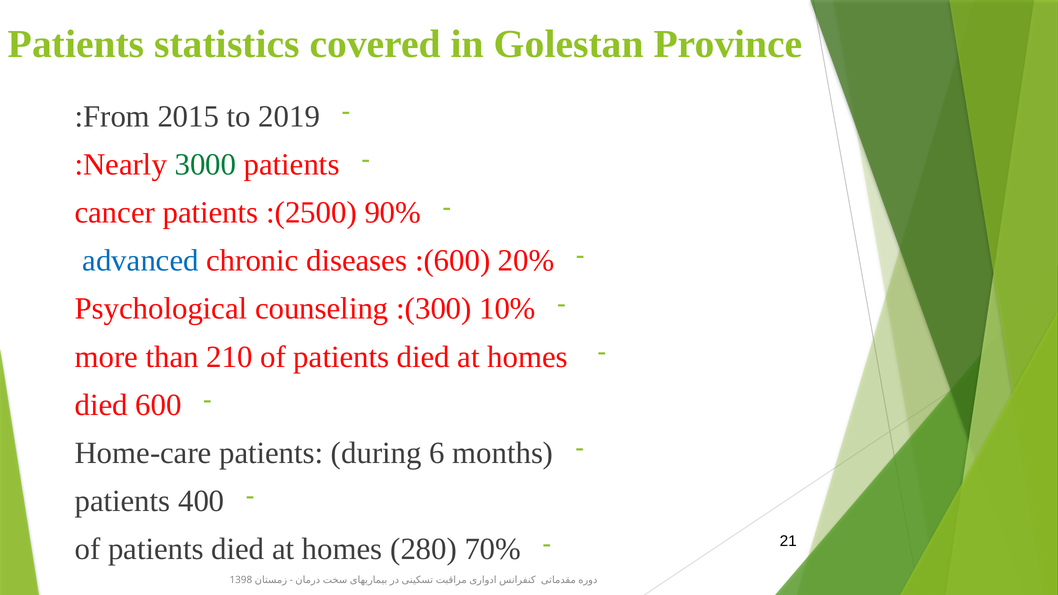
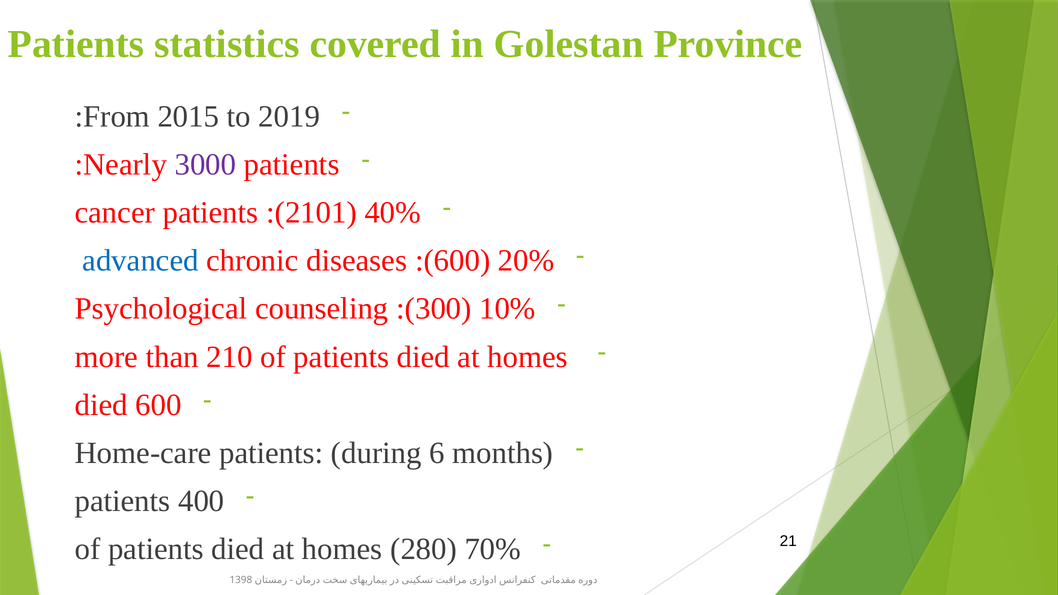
3000 colour: green -> purple (205, 165)
2500: 2500 -> 2101 (316, 213)
90%: 90% -> 40% (393, 213)
